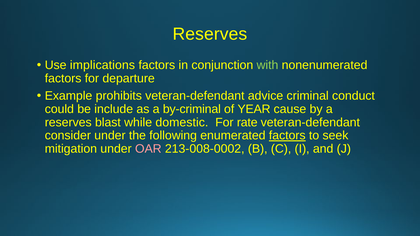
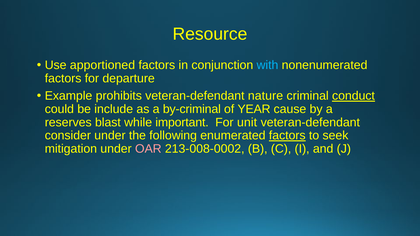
Reserves: Reserves -> Resource (210, 34)
implications: implications -> apportioned (102, 65)
with colour: light green -> light blue (268, 65)
advice: advice -> nature (265, 96)
conduct underline: none -> present (353, 96)
domestic: domestic -> important (182, 122)
rate: rate -> unit (247, 122)
